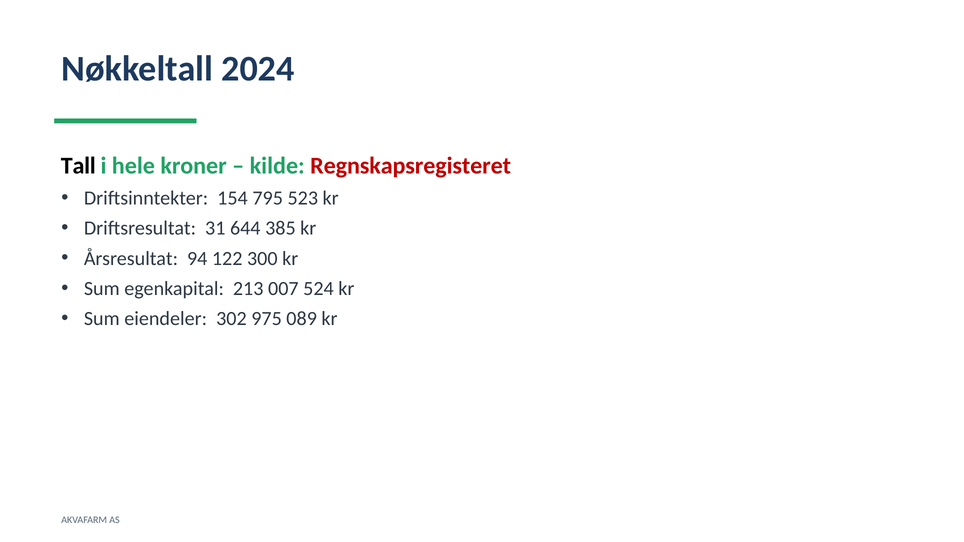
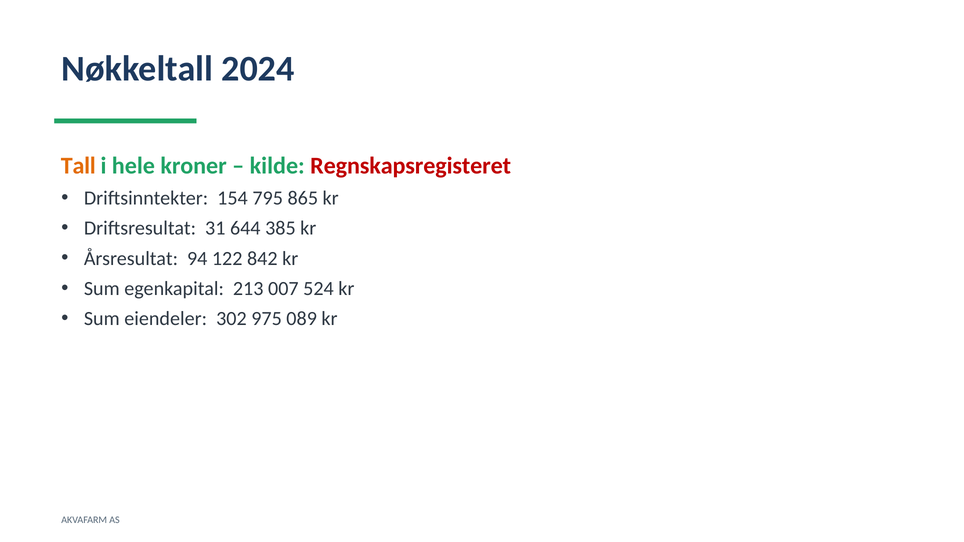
Tall colour: black -> orange (78, 166)
523: 523 -> 865 (303, 198)
300: 300 -> 842 (262, 259)
